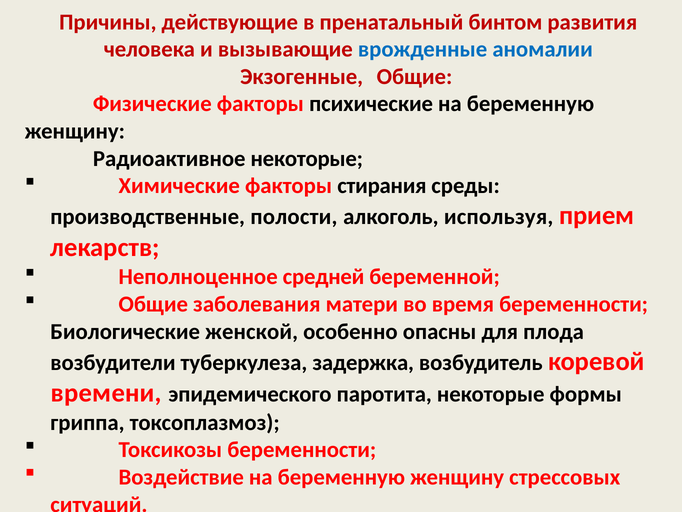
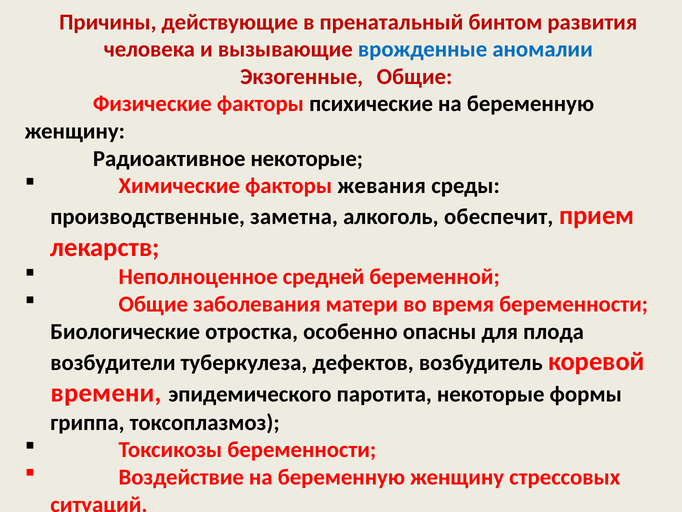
стирания: стирания -> жевания (382, 186)
полости: полости -> заметна (294, 217)
используя: используя -> обеспечит (499, 217)
женской: женской -> отростка (252, 331)
задержка: задержка -> дефектов (363, 362)
